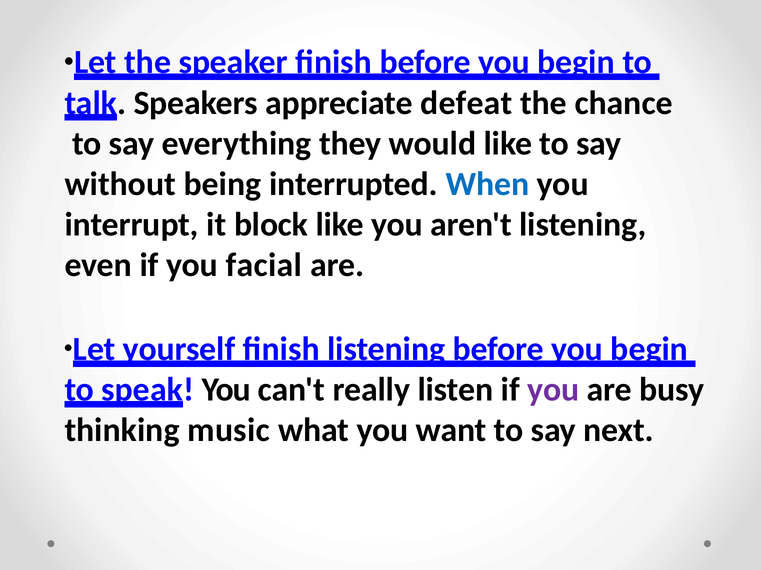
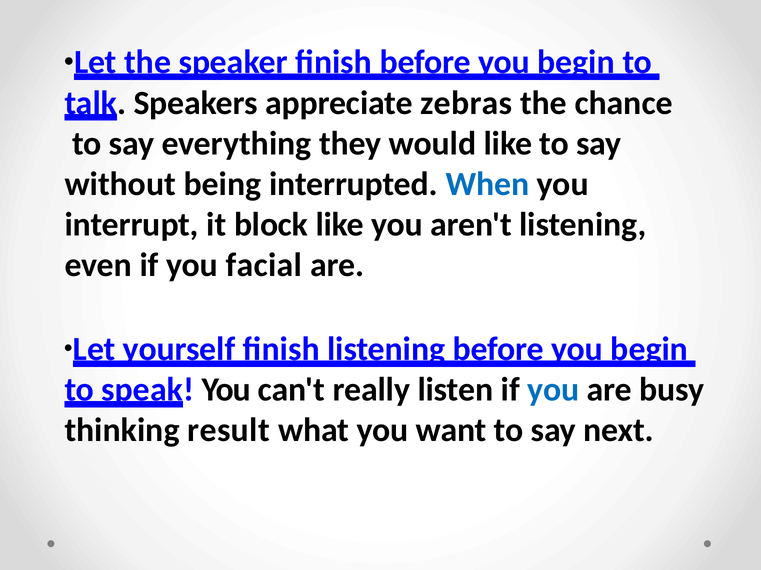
defeat: defeat -> zebras (466, 103)
you colour: purple -> blue (553, 390)
music: music -> result (229, 431)
